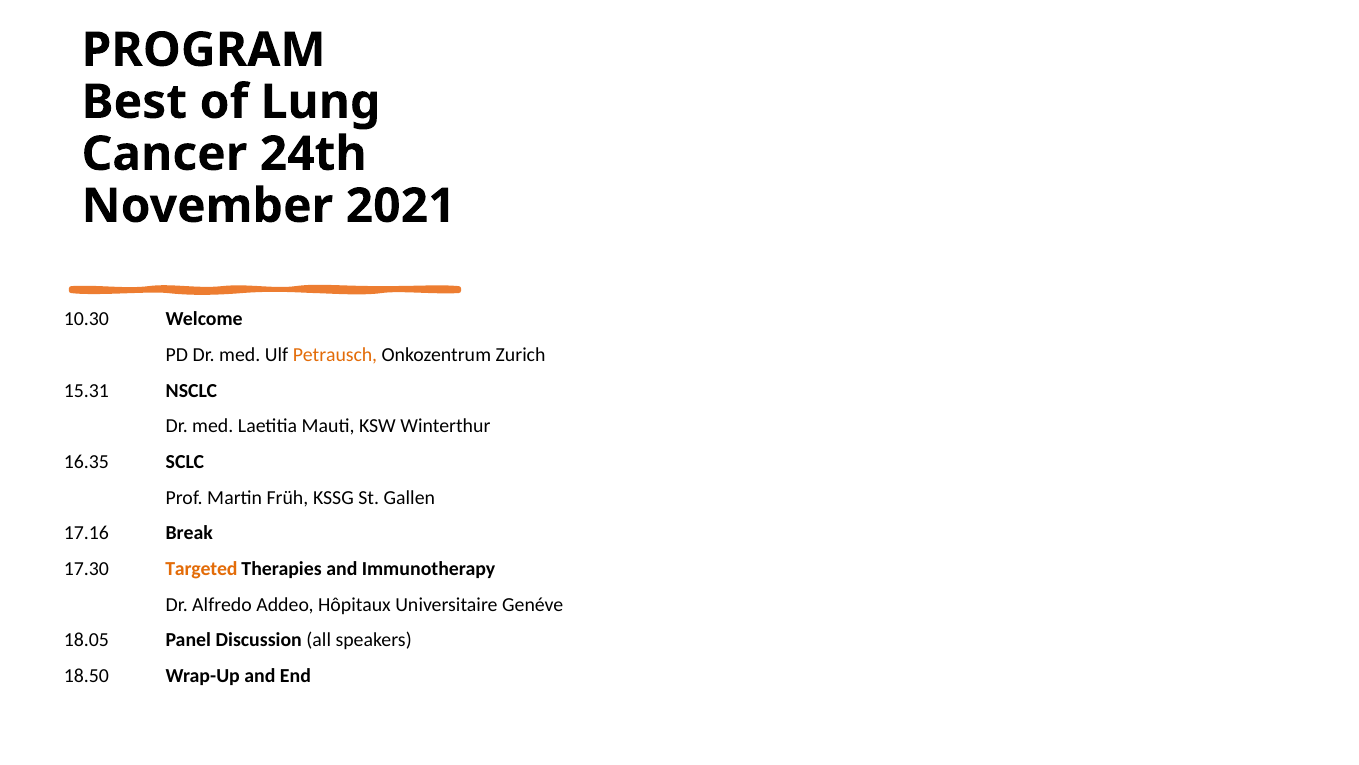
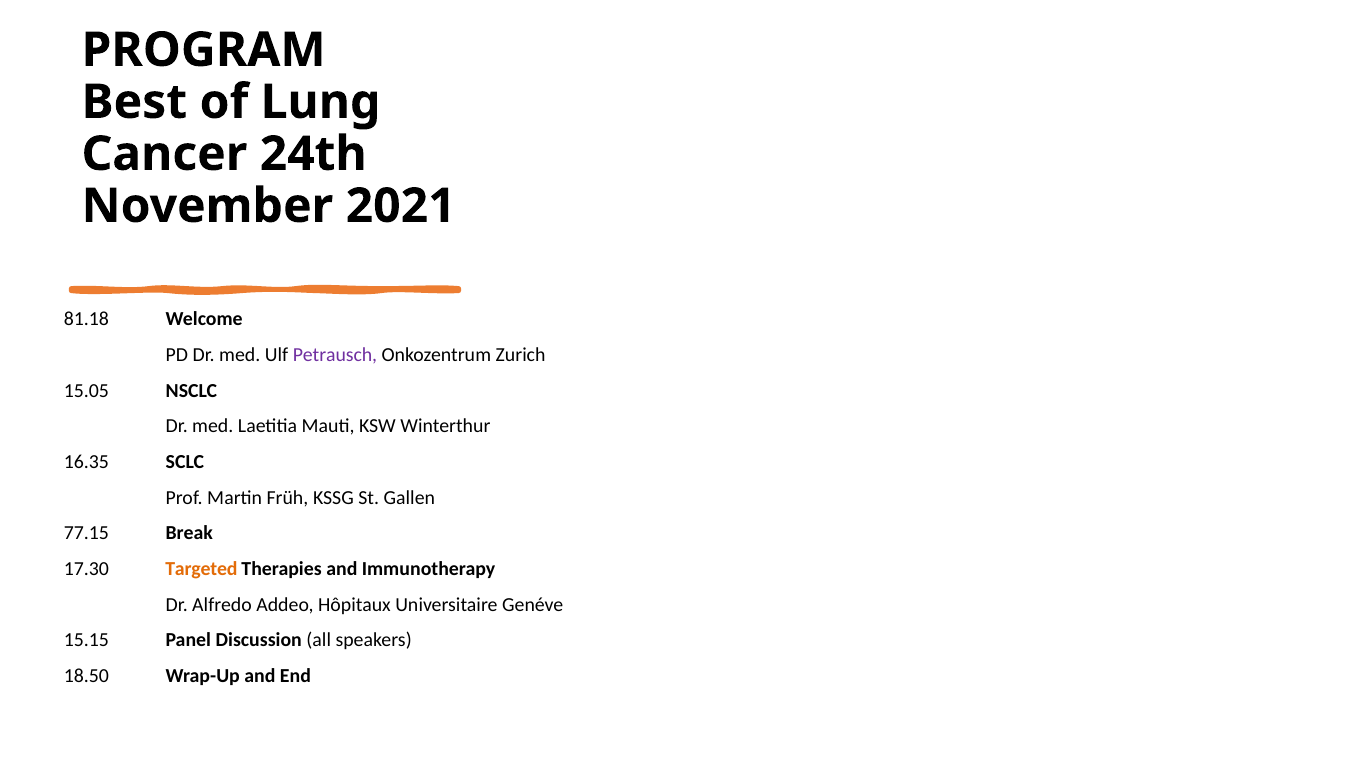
10.30: 10.30 -> 81.18 (86, 319)
Petrausch colour: orange -> purple (335, 355)
15.31: 15.31 -> 15.05 (86, 390)
17.16: 17.16 -> 77.15 (86, 533)
18.05: 18.05 -> 15.15 (86, 640)
